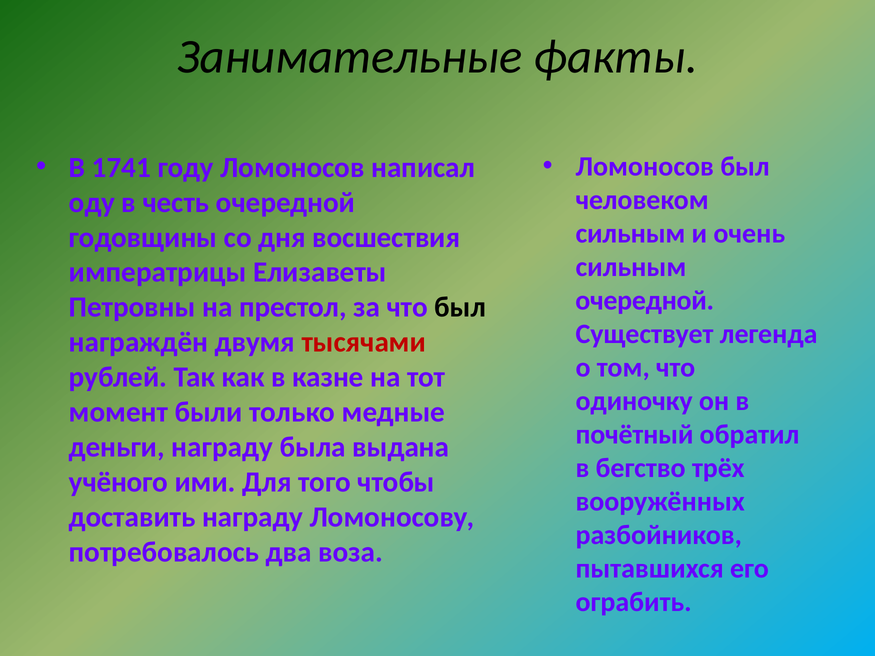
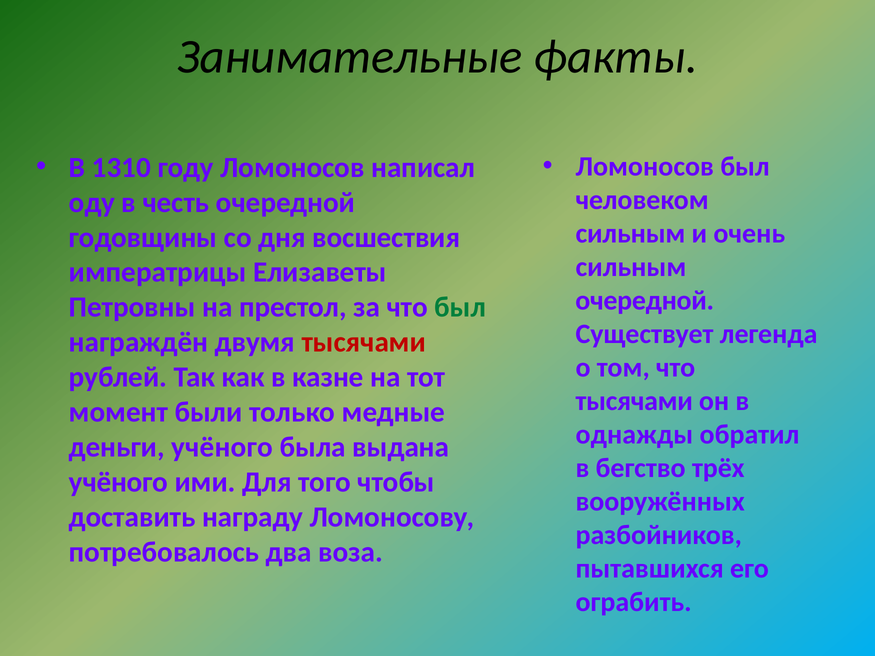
1741: 1741 -> 1310 (121, 167)
был colour: black -> green (460, 307)
одиночку: одиночку -> тысячами (634, 401)
почётный: почётный -> однажды (634, 435)
деньги награду: награду -> учёного (222, 447)
